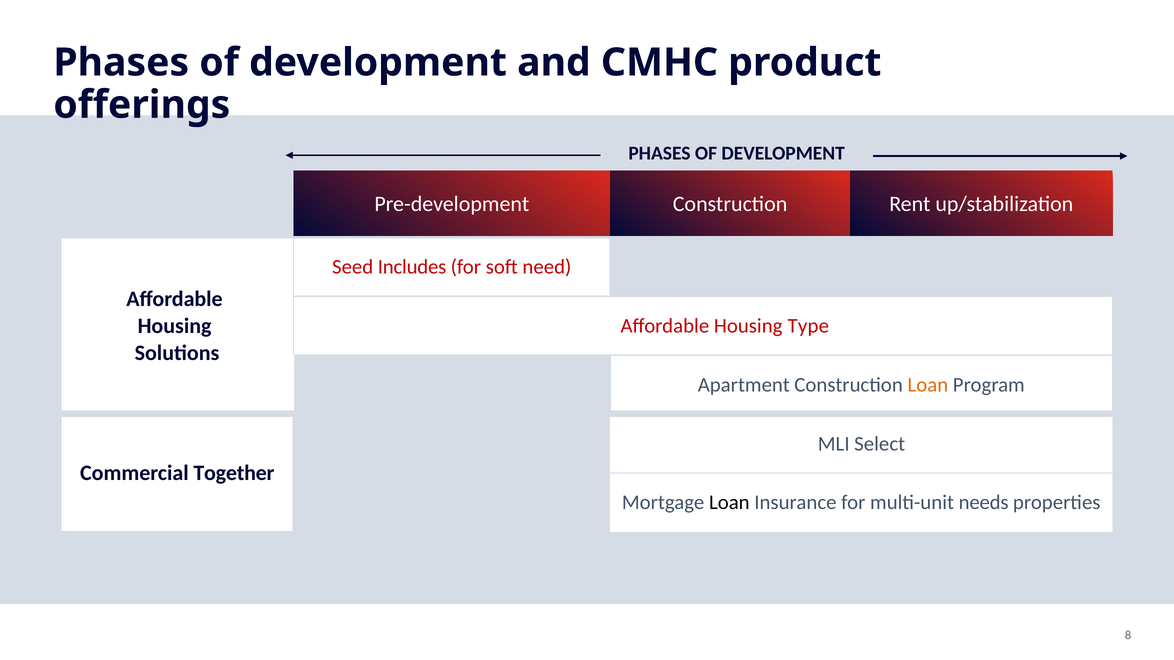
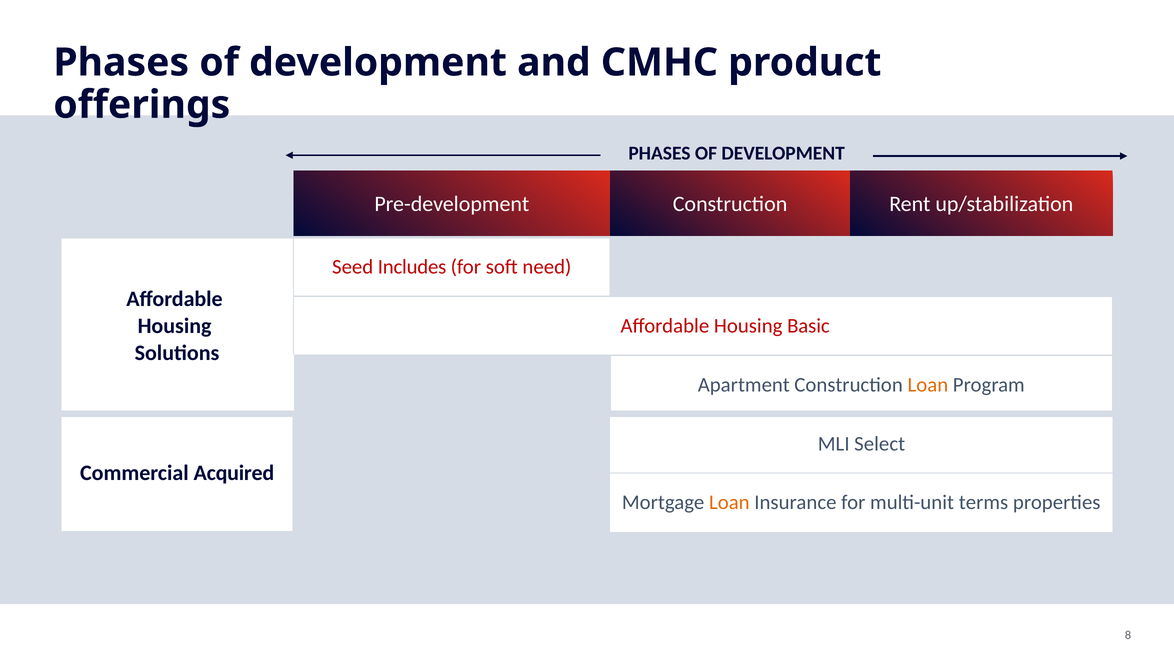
Type: Type -> Basic (808, 326)
Together: Together -> Acquired (234, 473)
Loan colour: black -> orange (729, 503)
needs: needs -> terms (983, 503)
